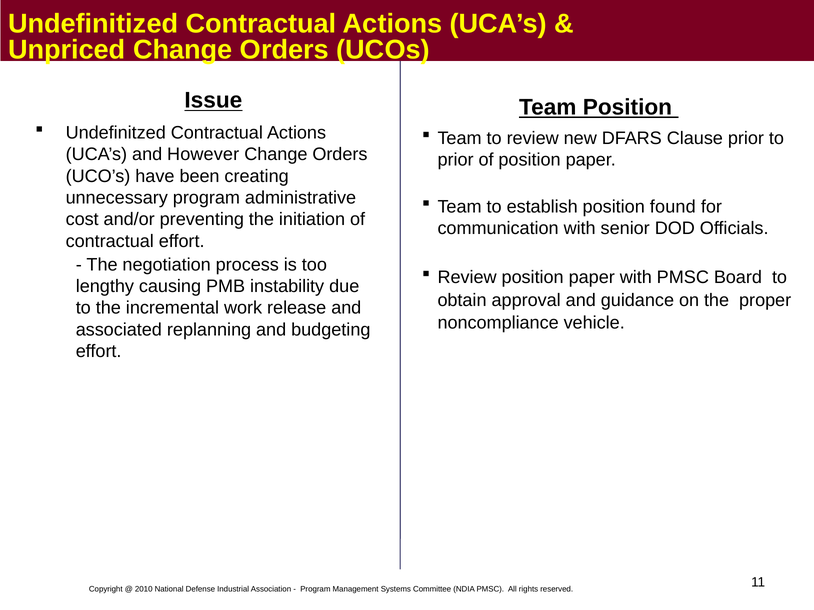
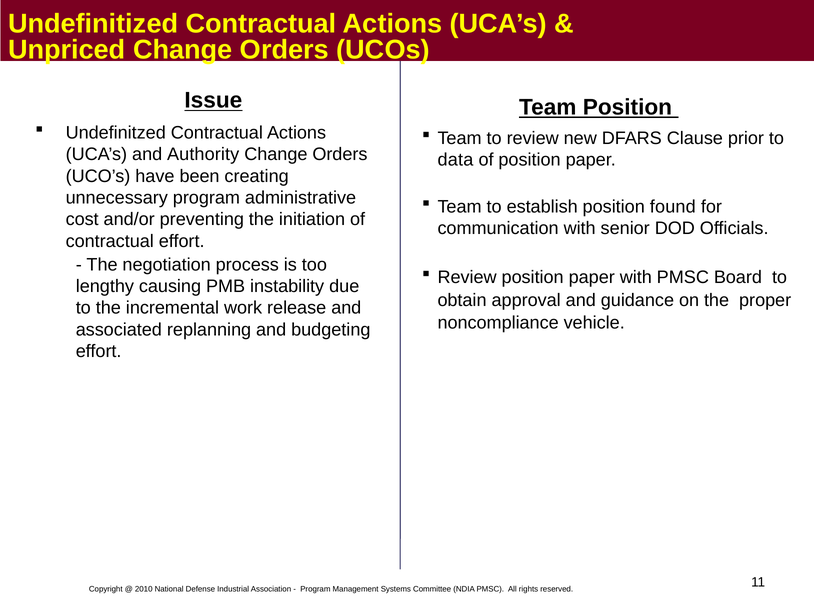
However: However -> Authority (203, 155)
prior: prior -> data (455, 160)
